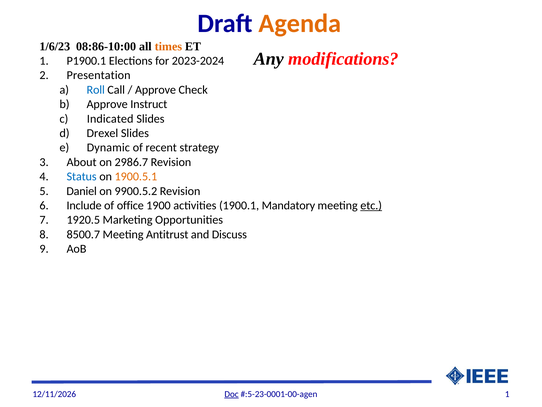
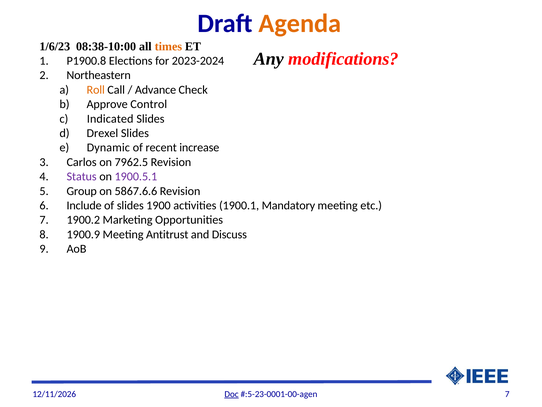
08:86-10:00: 08:86-10:00 -> 08:38-10:00 (106, 46)
P1900.1: P1900.1 -> P1900.8 (86, 61)
Presentation: Presentation -> Northeastern (99, 75)
Roll colour: blue -> orange (96, 90)
Approve: Approve -> Advance (156, 90)
Instruct: Instruct -> Control (149, 104)
strategy: strategy -> increase (199, 147)
About: About -> Carlos (82, 162)
2986.7: 2986.7 -> 7962.5 (131, 162)
Status colour: blue -> purple (82, 176)
1900.5.1 colour: orange -> purple (136, 176)
Daniel: Daniel -> Group (82, 191)
9900.5.2: 9900.5.2 -> 5867.6.6 (136, 191)
of office: office -> slides (130, 205)
etc underline: present -> none (371, 205)
1920.5: 1920.5 -> 1900.2 (83, 220)
8500.7: 8500.7 -> 1900.9 (83, 234)
1: 1 -> 7 (507, 394)
